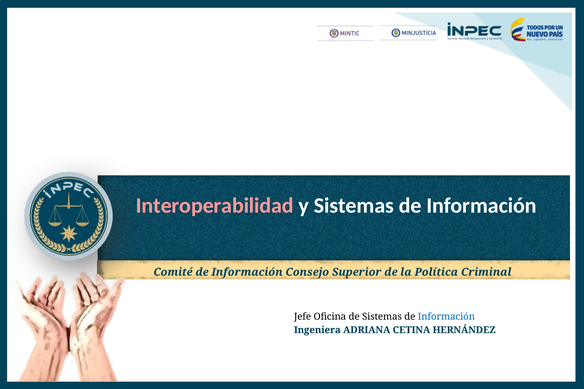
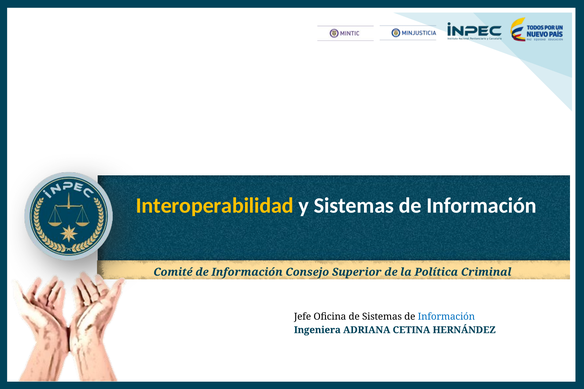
Interoperabilidad colour: pink -> yellow (215, 206)
